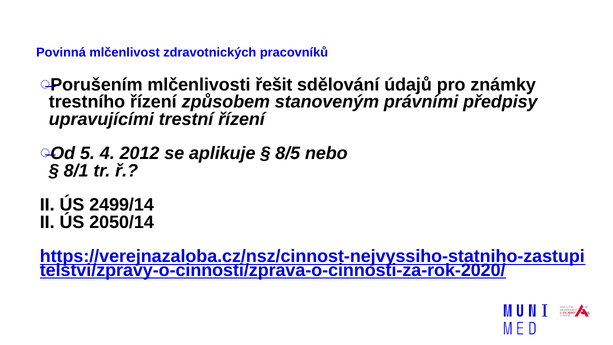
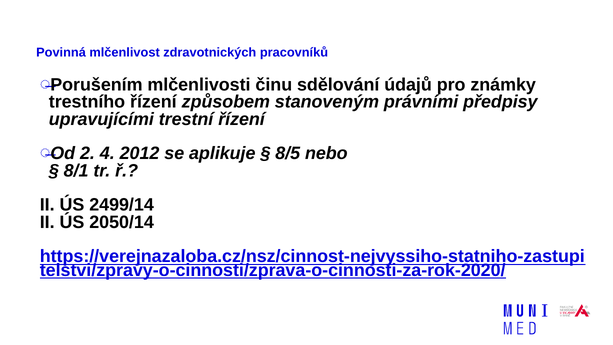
řešit: řešit -> činu (274, 85)
5: 5 -> 2 (88, 153)
